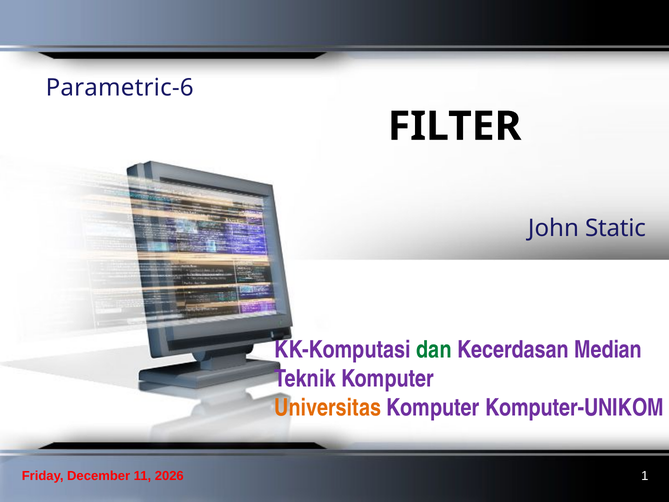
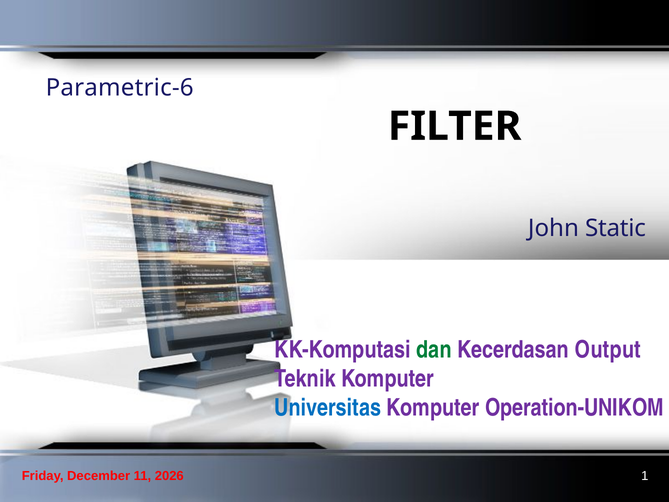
Median: Median -> Output (608, 349)
Universitas colour: orange -> blue (328, 407)
Komputer-UNIKOM: Komputer-UNIKOM -> Operation-UNIKOM (574, 407)
